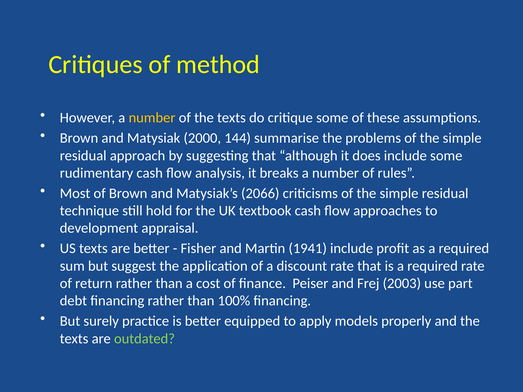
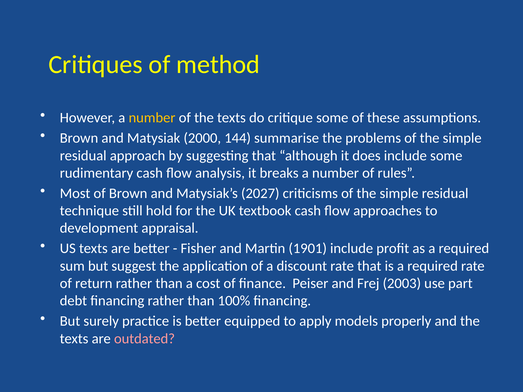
2066: 2066 -> 2027 (260, 193)
1941: 1941 -> 1901 (308, 249)
outdated colour: light green -> pink (145, 339)
